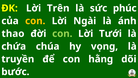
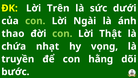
phúc: phúc -> dưới (125, 8)
con colour: yellow -> light green (35, 21)
Tưới: Tưới -> Thật (110, 34)
chúa: chúa -> nhạt (48, 46)
